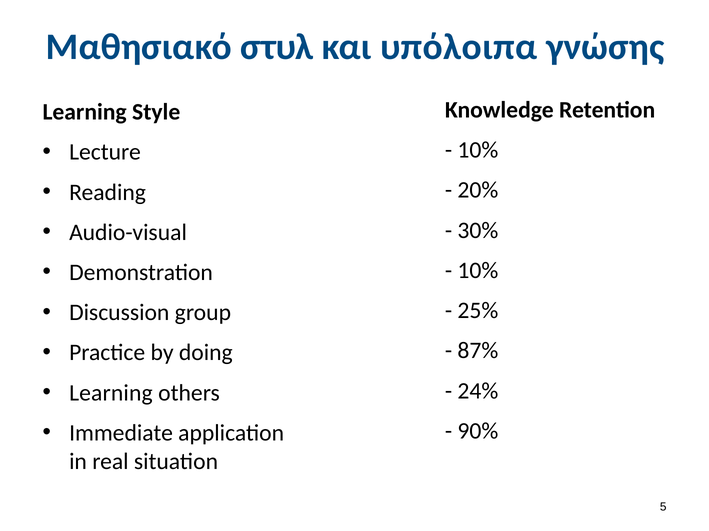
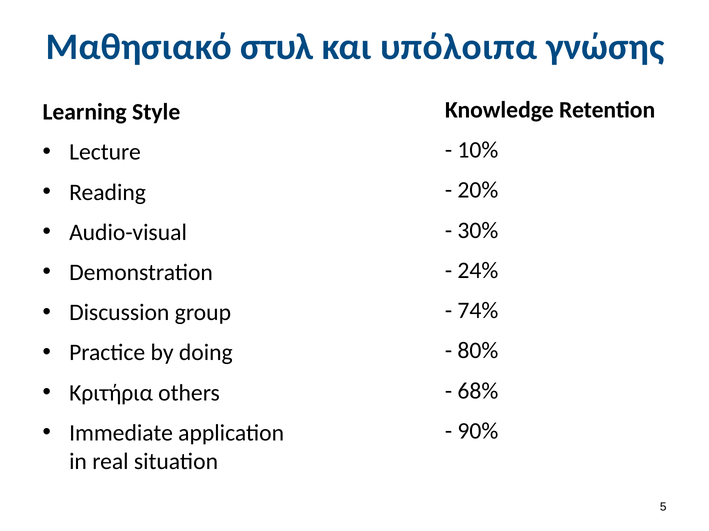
10%: 10% -> 24% (478, 271)
25%: 25% -> 74% (478, 311)
87%: 87% -> 80% (478, 351)
Learning: Learning -> Κριτήρια (111, 393)
24%: 24% -> 68% (478, 391)
